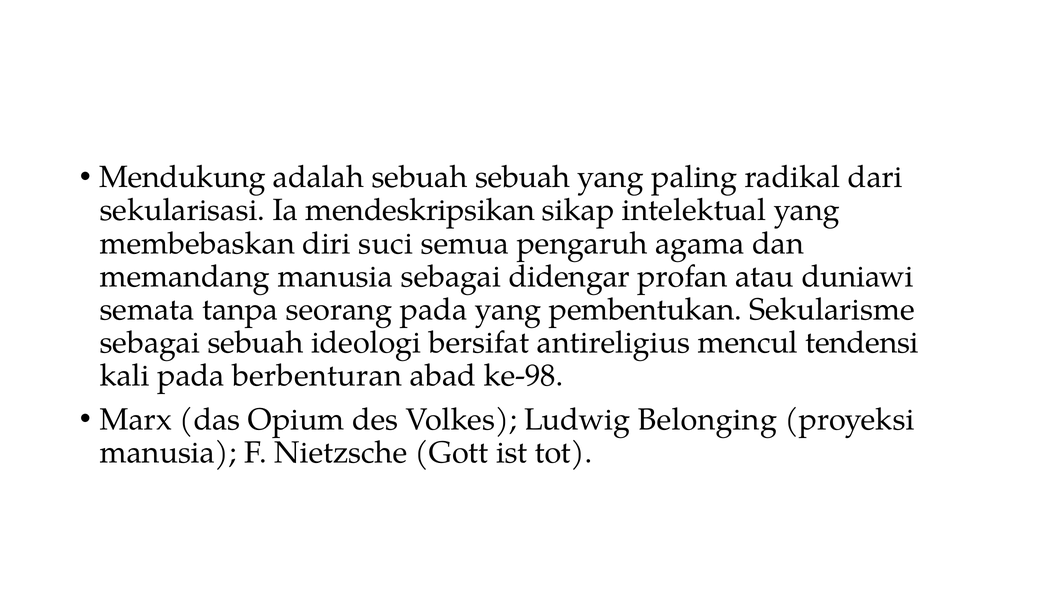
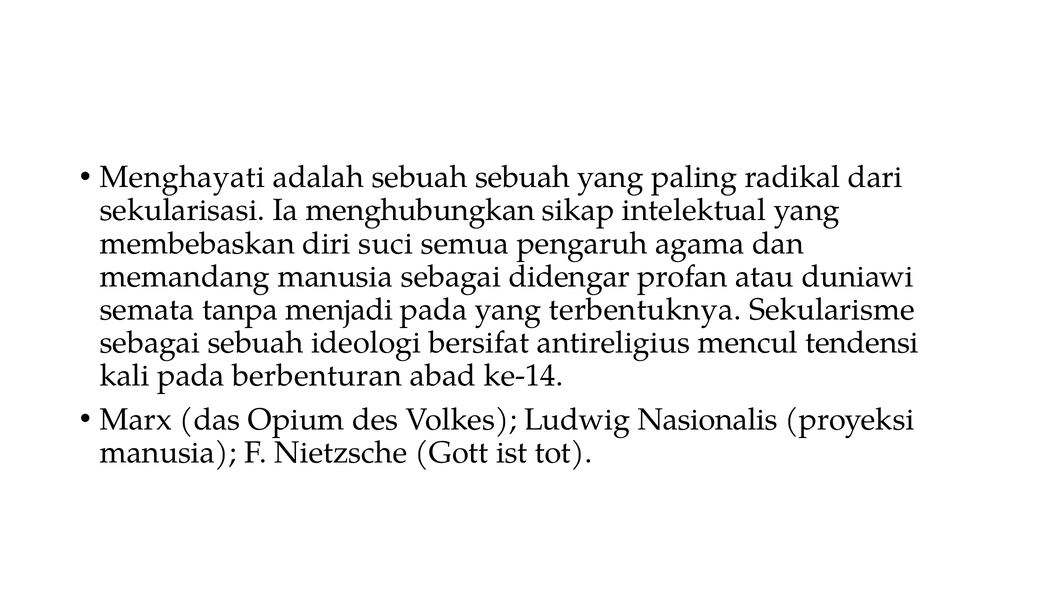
Mendukung: Mendukung -> Menghayati (182, 177)
mendeskripsikan: mendeskripsikan -> menghubungkan (420, 210)
seorang: seorang -> menjadi (339, 310)
pembentukan: pembentukan -> terbentuknya (645, 310)
ke-98: ke-98 -> ke-14 (523, 376)
Belonging: Belonging -> Nasionalis (708, 420)
